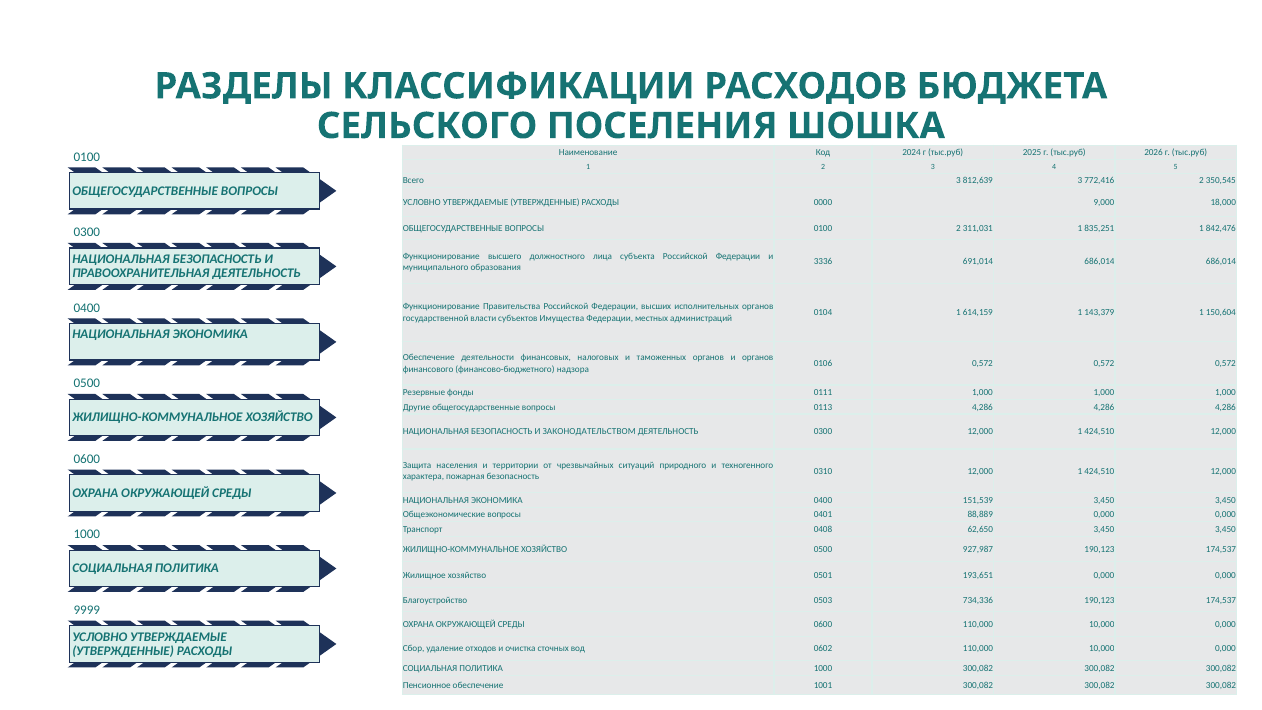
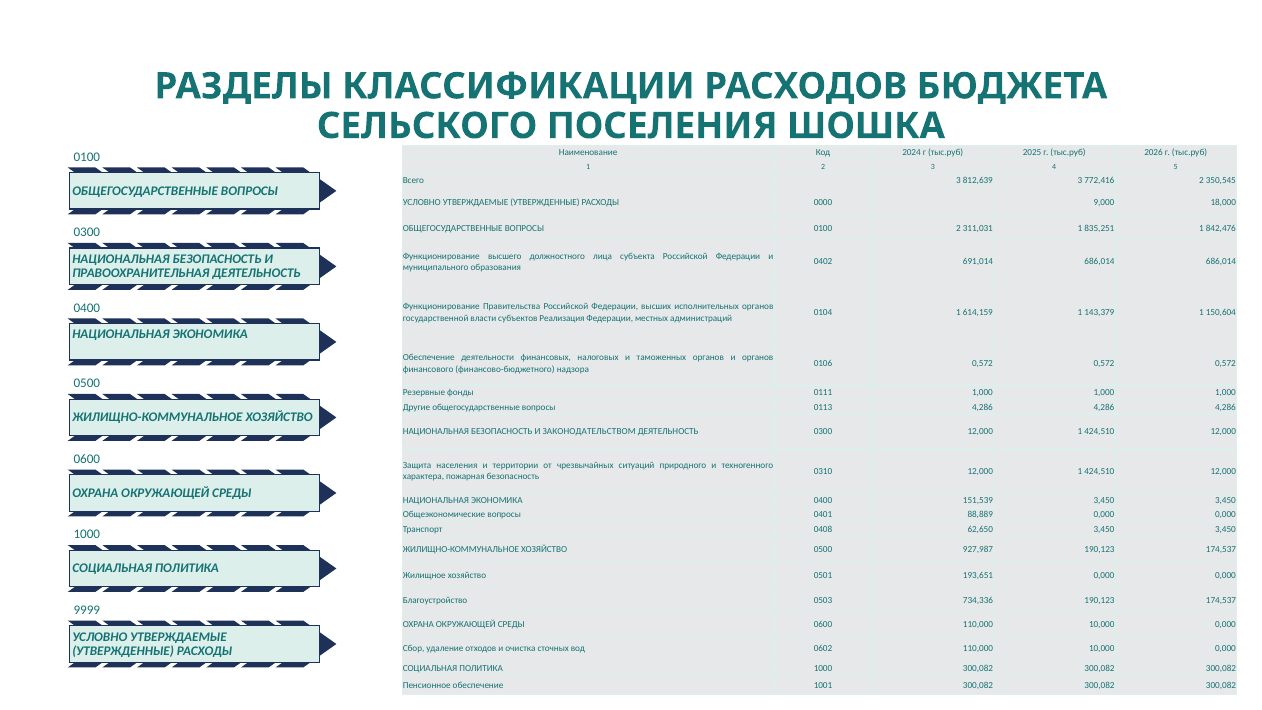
3336: 3336 -> 0402 (823, 262)
Имущества: Имущества -> Реализация (562, 318)
